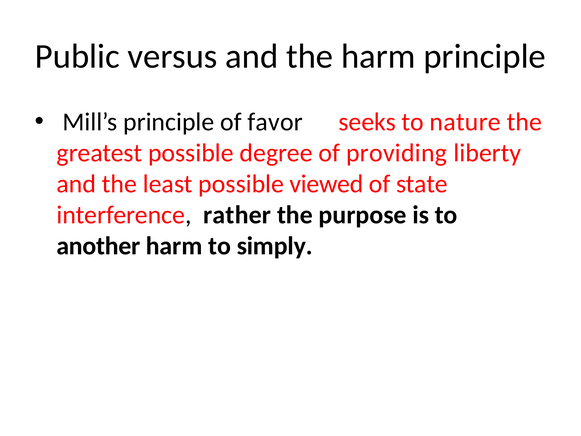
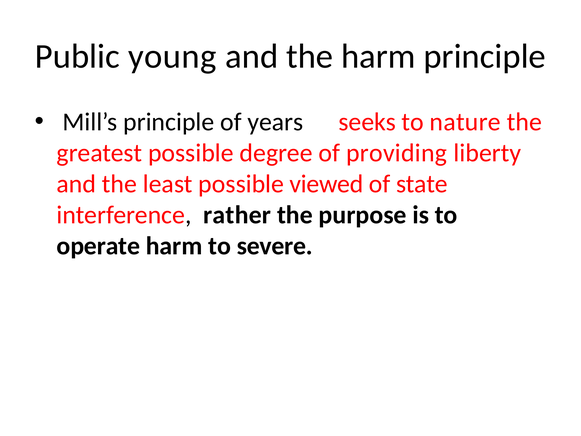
versus: versus -> young (172, 56)
favor: favor -> years (275, 122)
another: another -> operate (98, 246)
simply: simply -> severe (275, 246)
